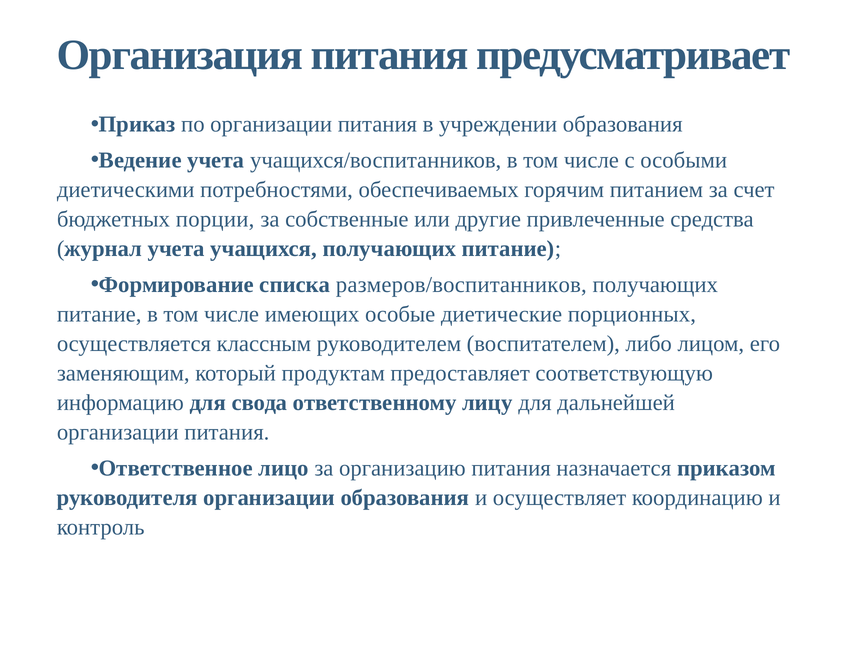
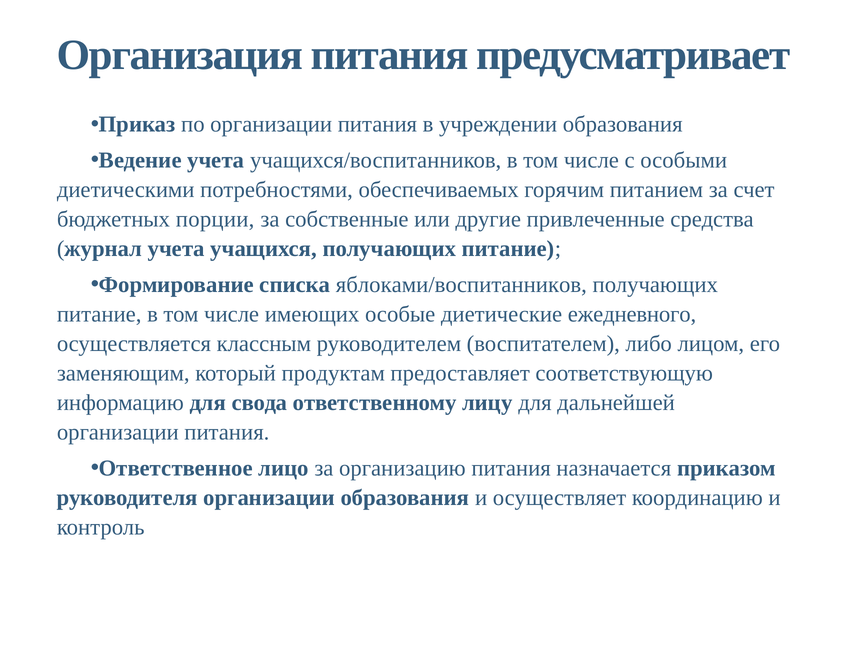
размеров/воспитанников: размеров/воспитанников -> яблоками/воспитанников (461, 285)
порционных: порционных -> ежедневного (632, 314)
